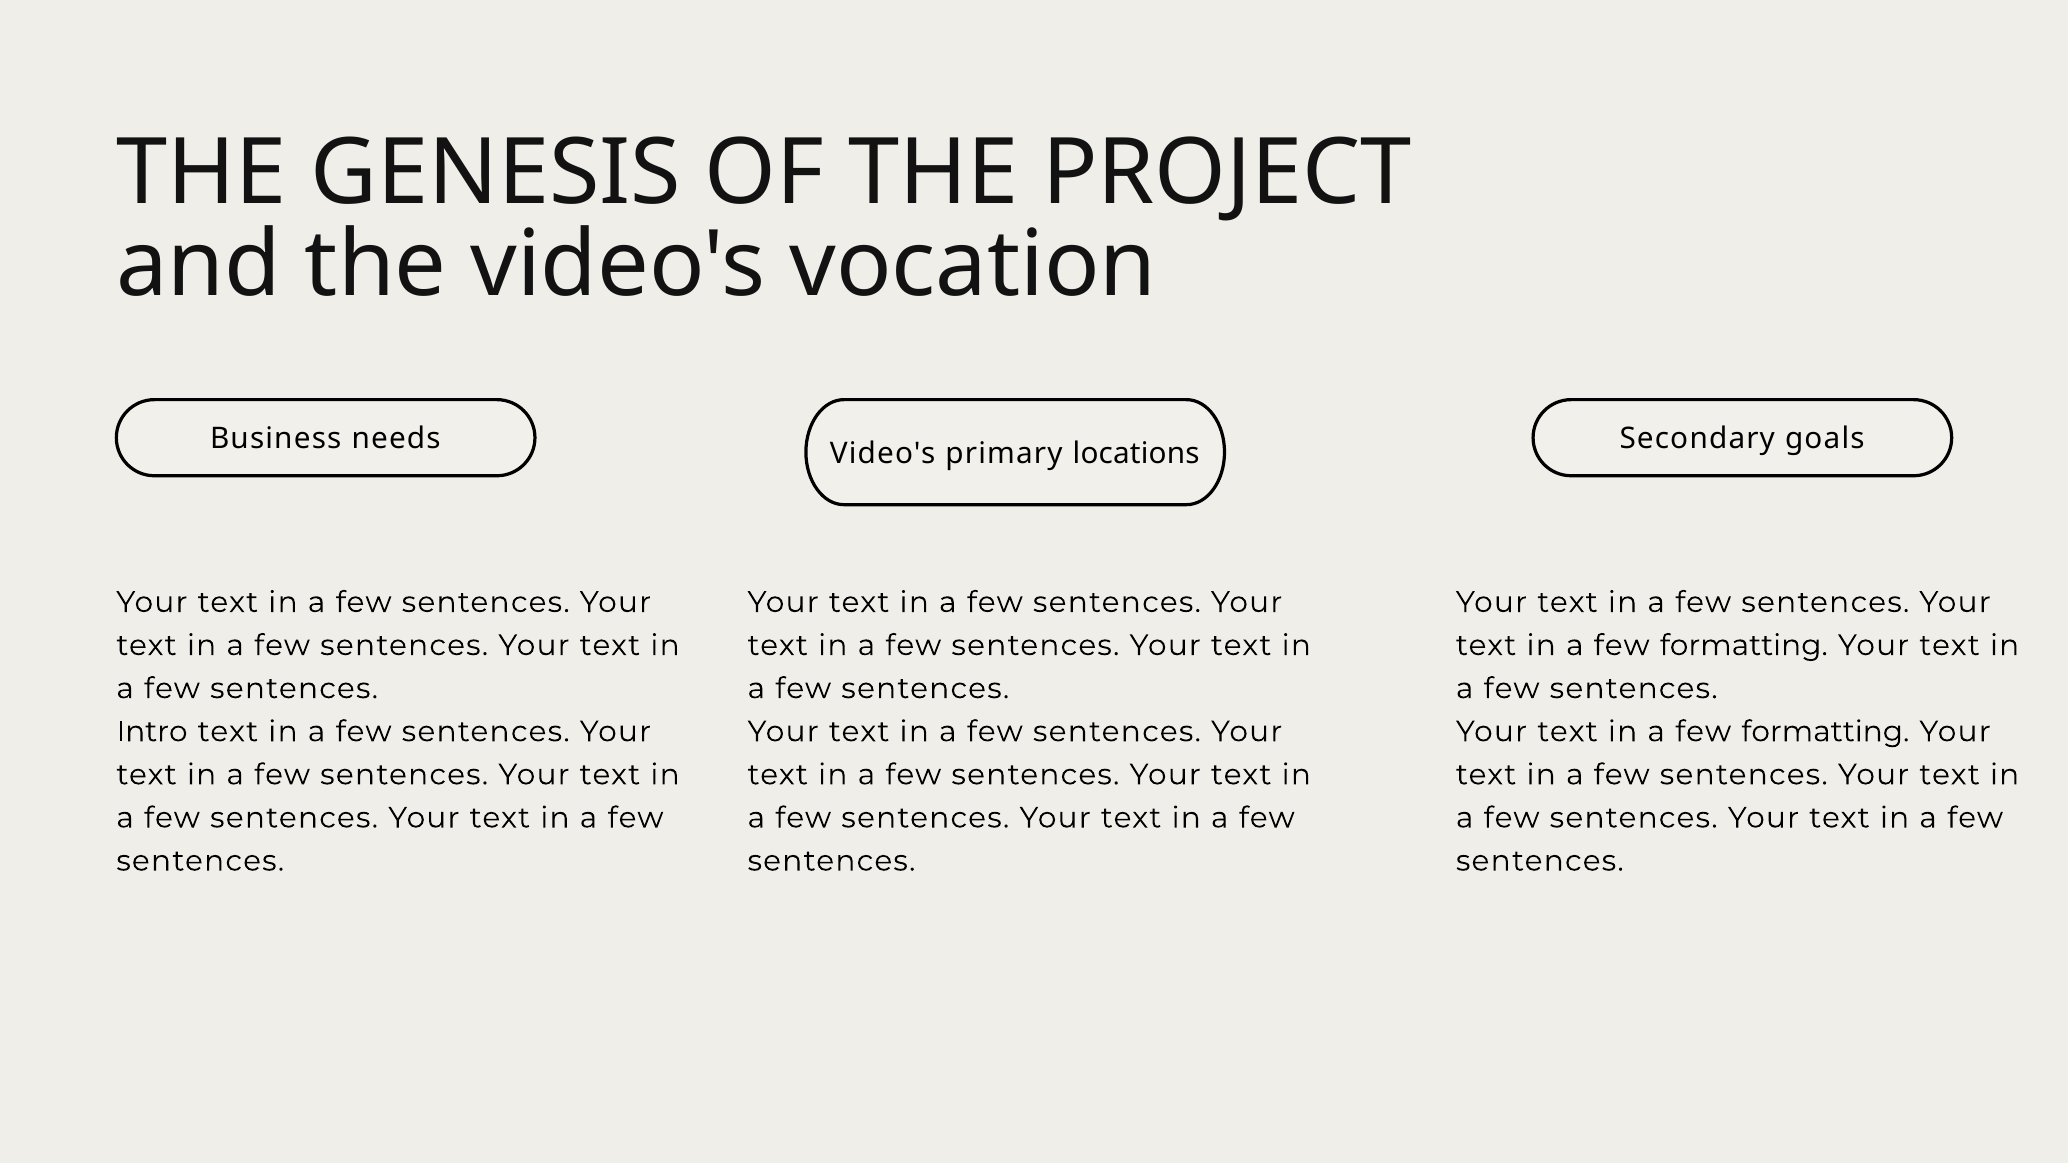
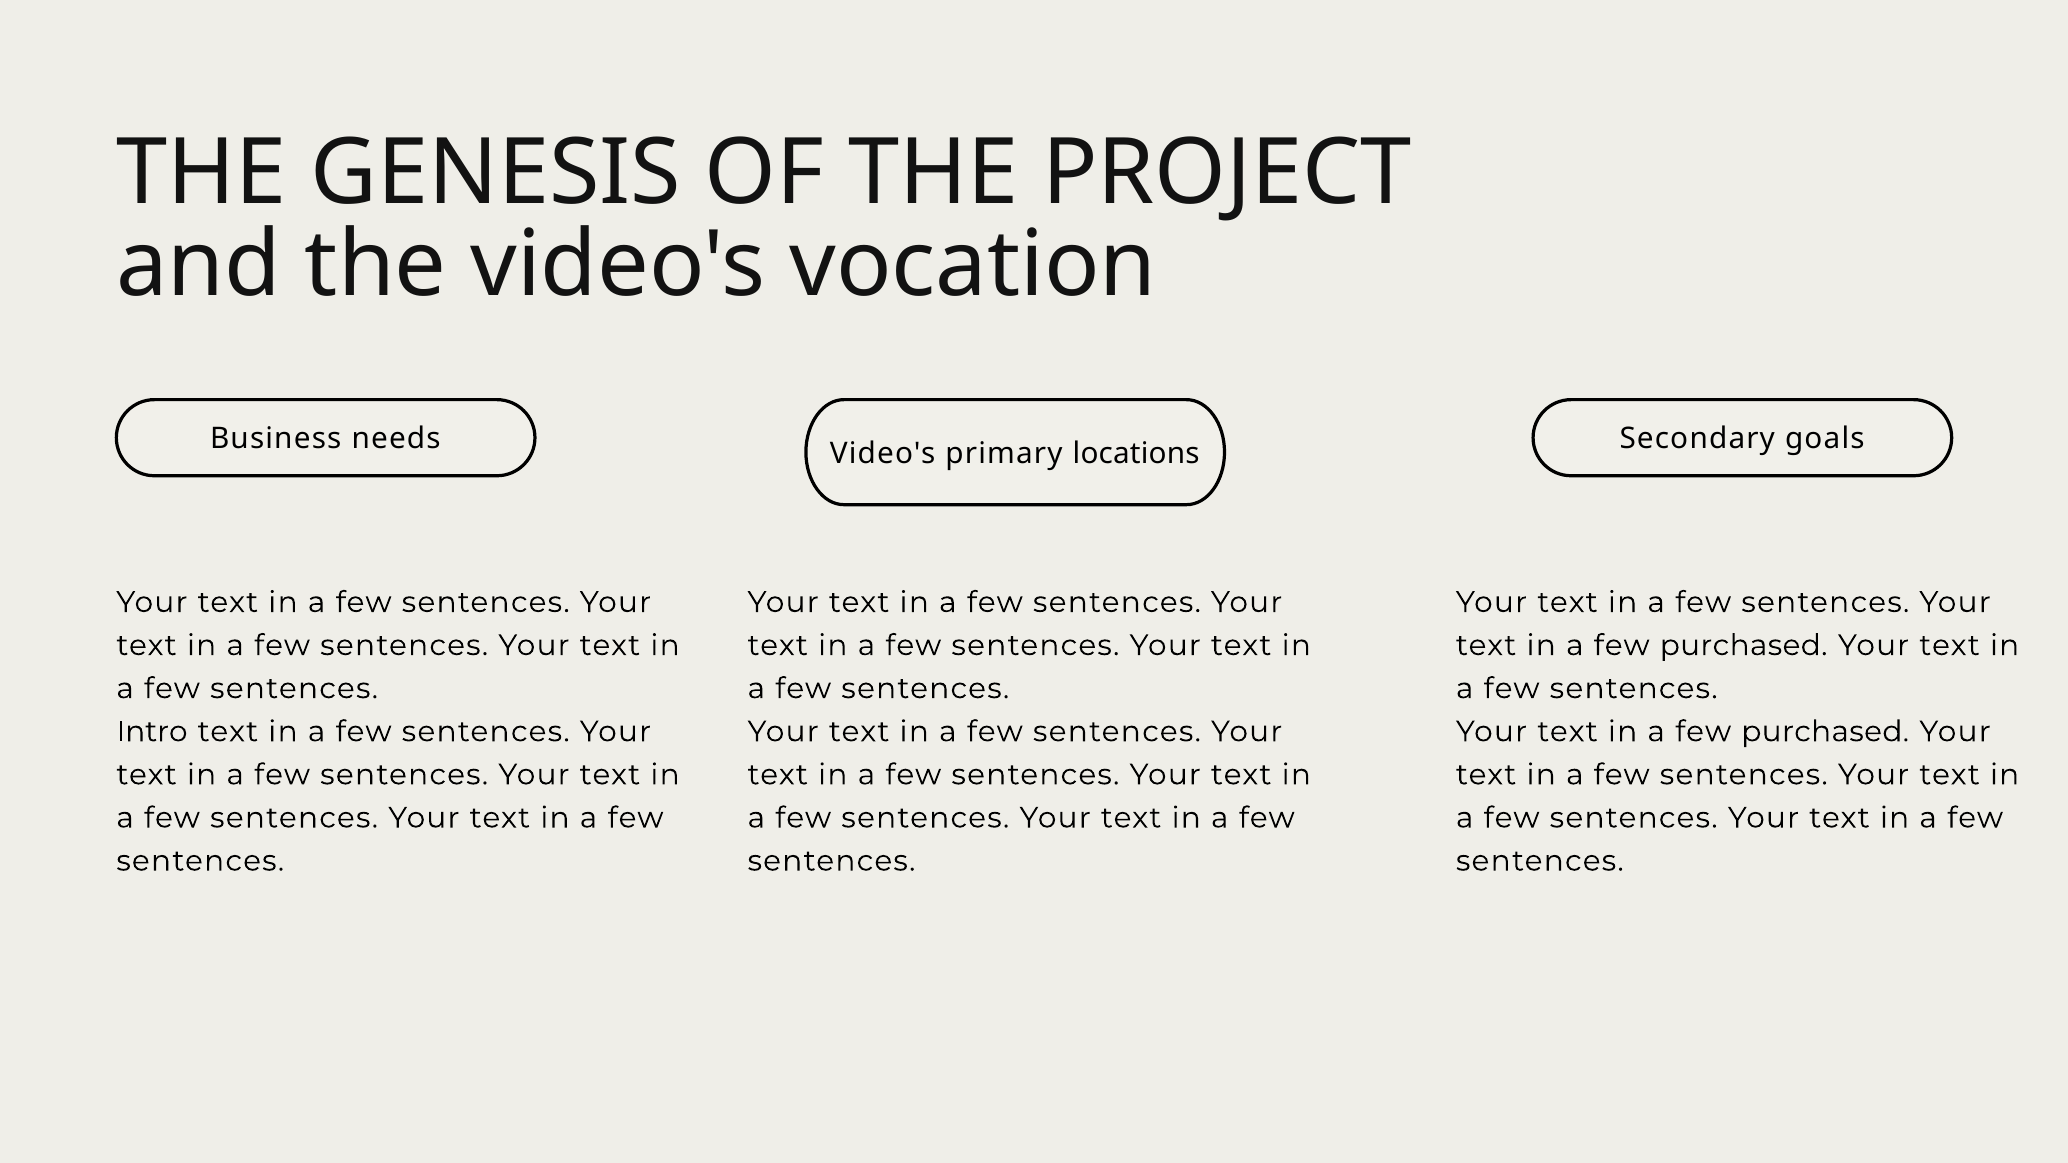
formatting: formatting -> purchased (1744, 645)
formatting: formatting -> purchased (1825, 732)
